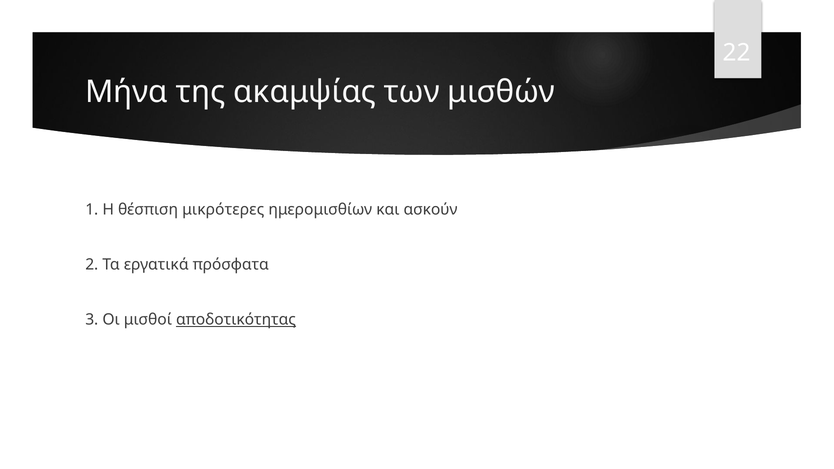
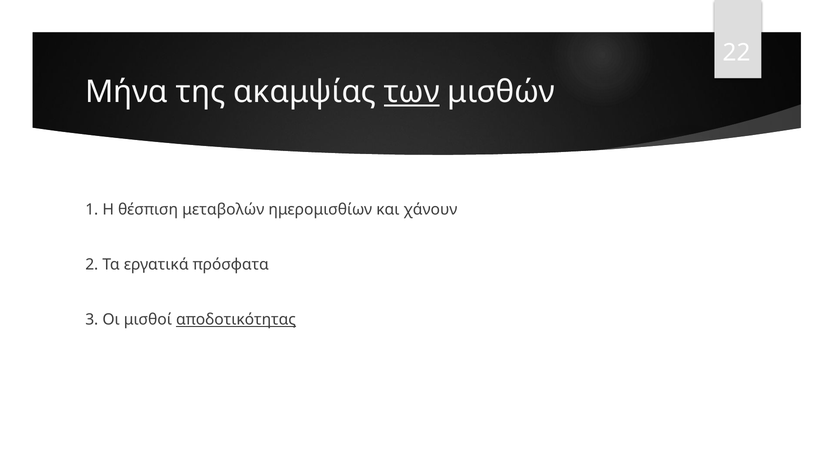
των underline: none -> present (412, 92)
μικρότερες: μικρότερες -> μεταβολών (223, 210)
ασκούν: ασκούν -> χάνουν (430, 210)
